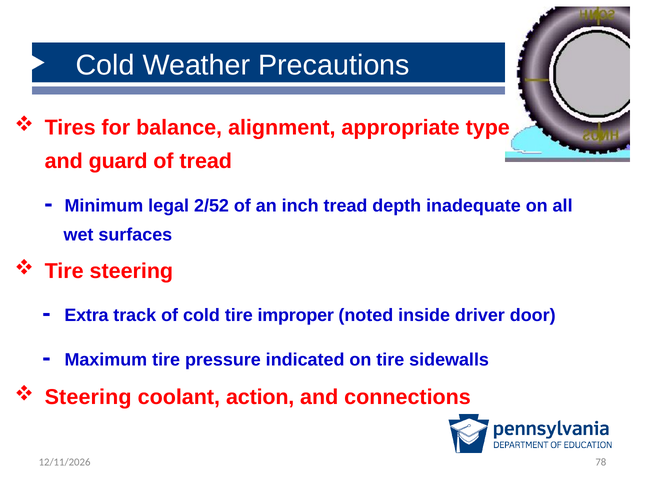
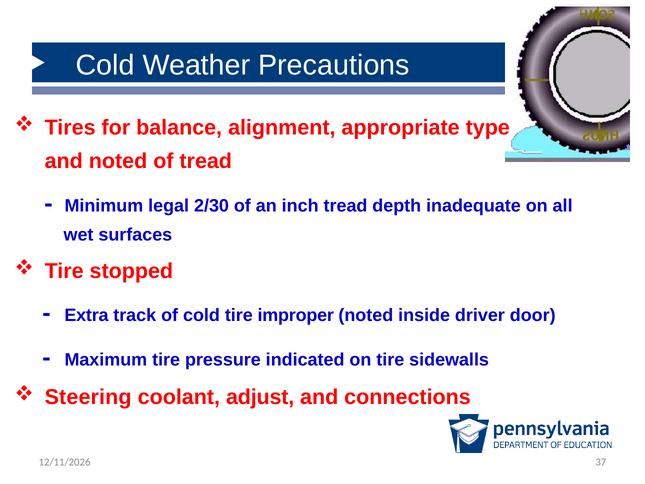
and guard: guard -> noted (118, 161)
2/52: 2/52 -> 2/30 (211, 206)
Tire steering: steering -> stopped (131, 271)
action: action -> adjust (260, 397)
78: 78 -> 37 (601, 462)
